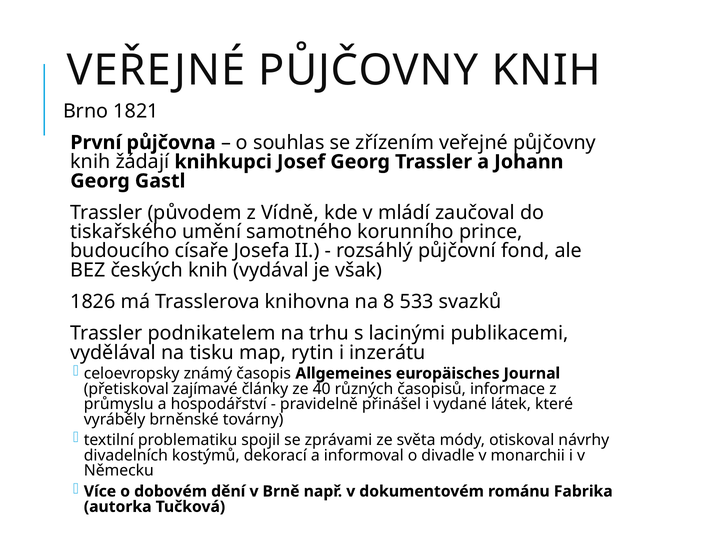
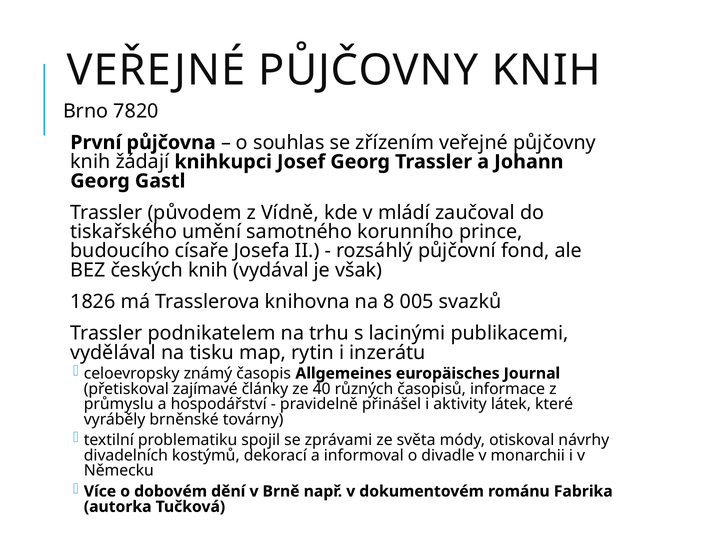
1821: 1821 -> 7820 (136, 111)
533: 533 -> 005 (417, 301)
vydané: vydané -> aktivity (460, 404)
